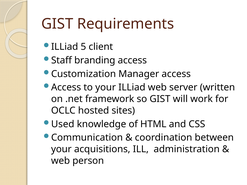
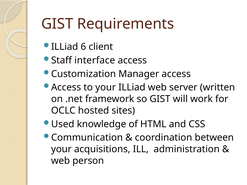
5: 5 -> 6 (83, 47)
branding: branding -> interface (95, 60)
